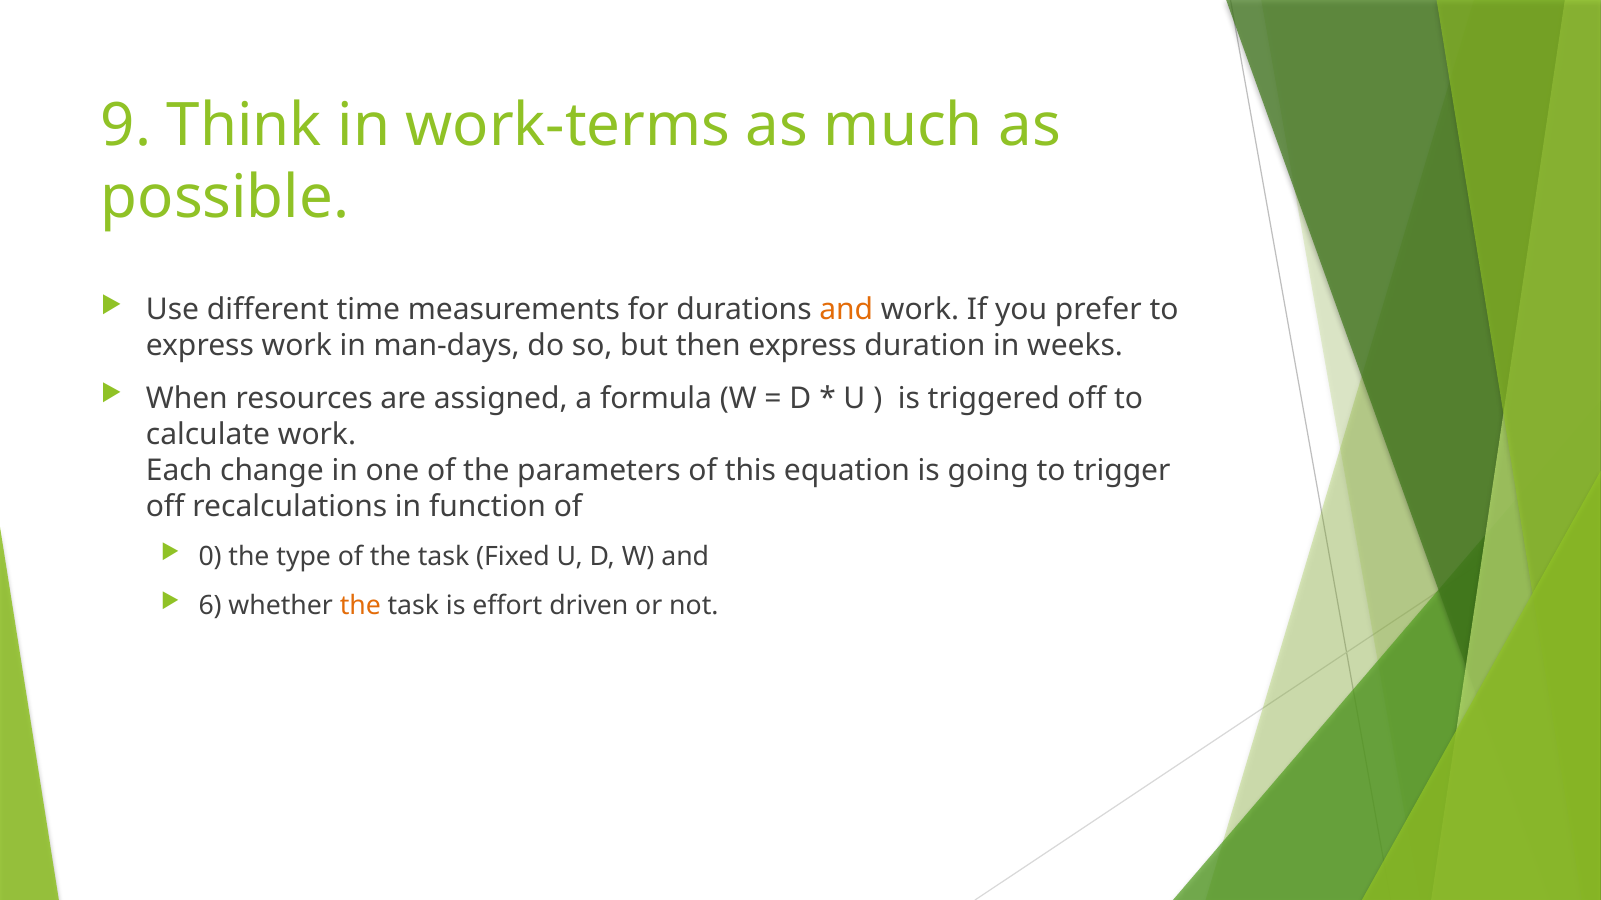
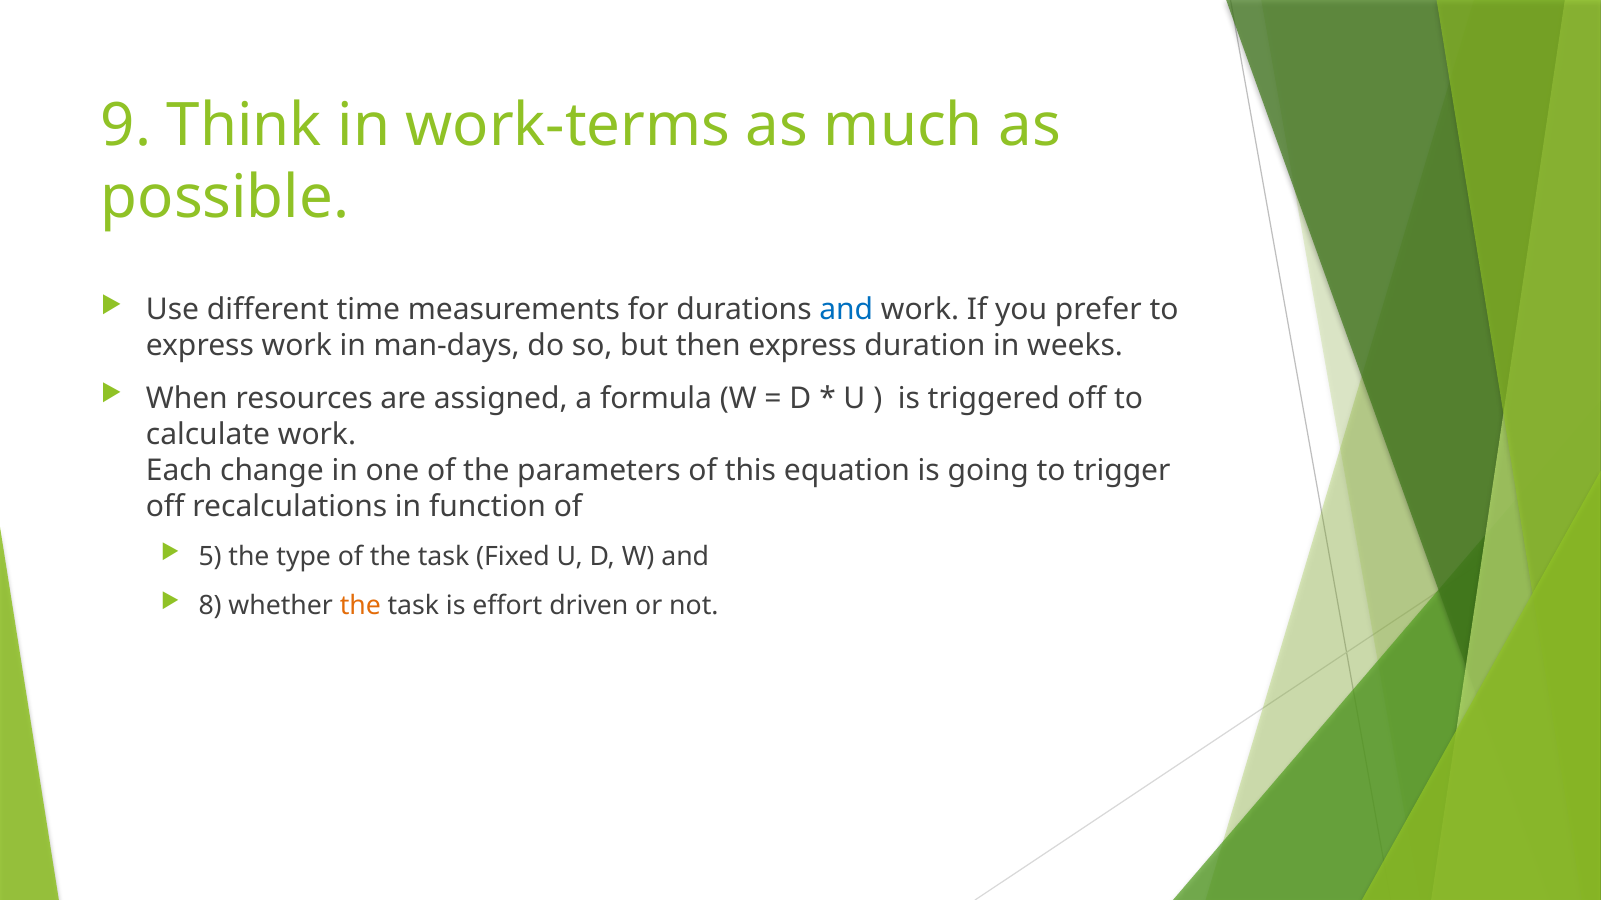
and colour: orange -> blue (846, 310)
0: 0 -> 5 (210, 557)
6: 6 -> 8 (210, 606)
